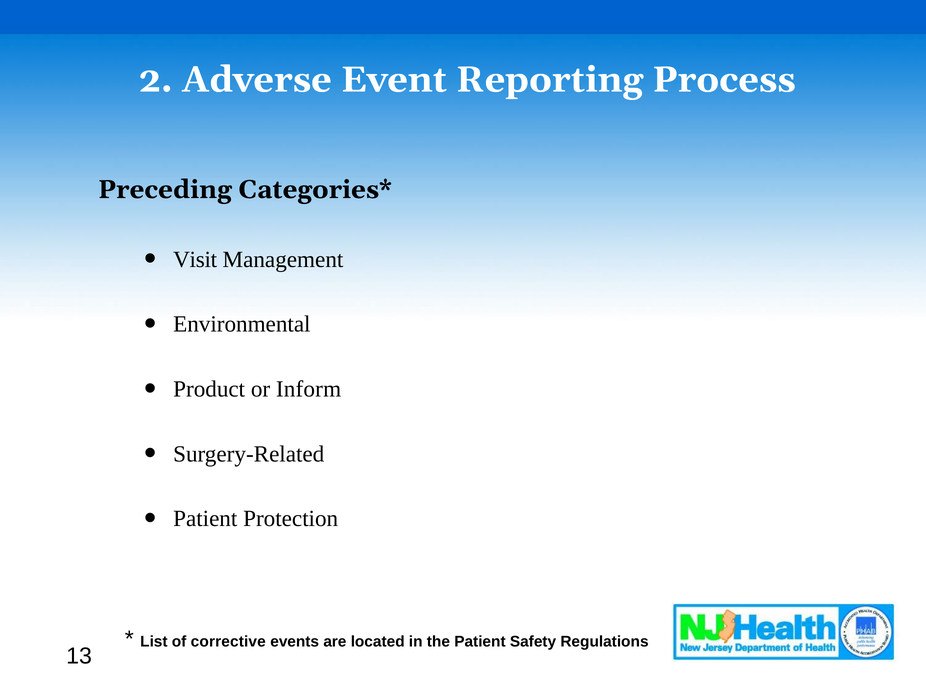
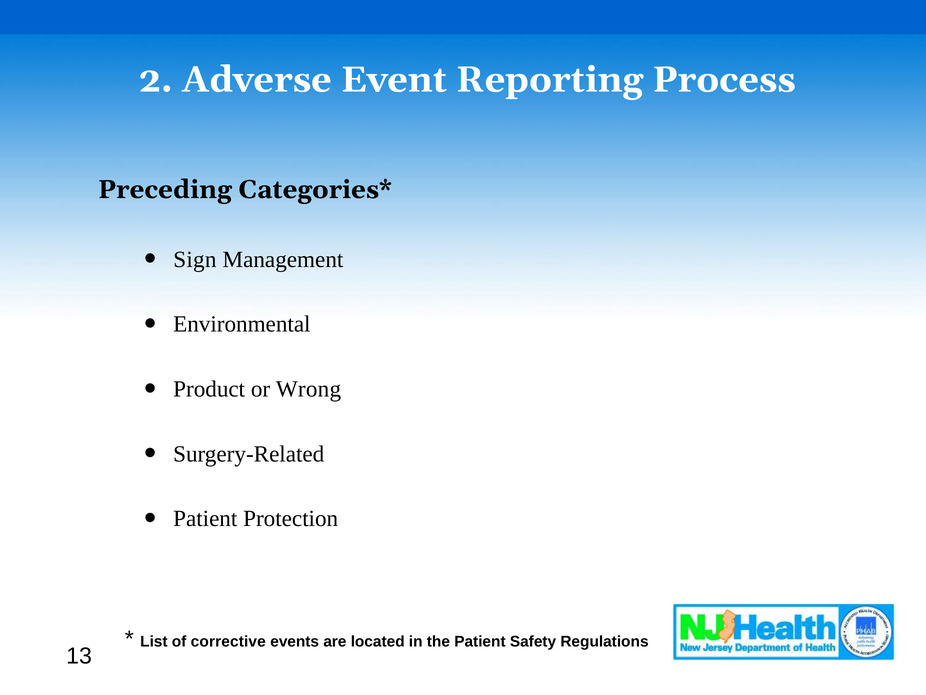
Visit: Visit -> Sign (195, 259)
Inform: Inform -> Wrong (308, 389)
